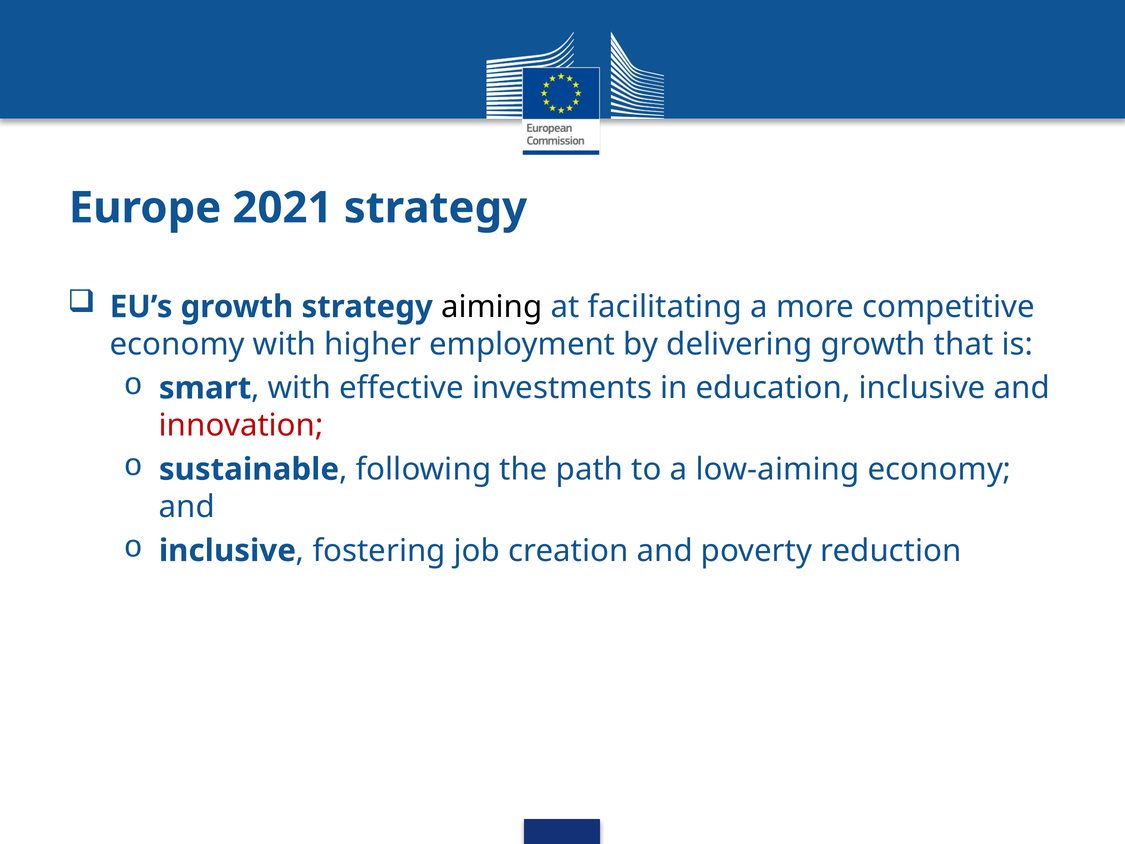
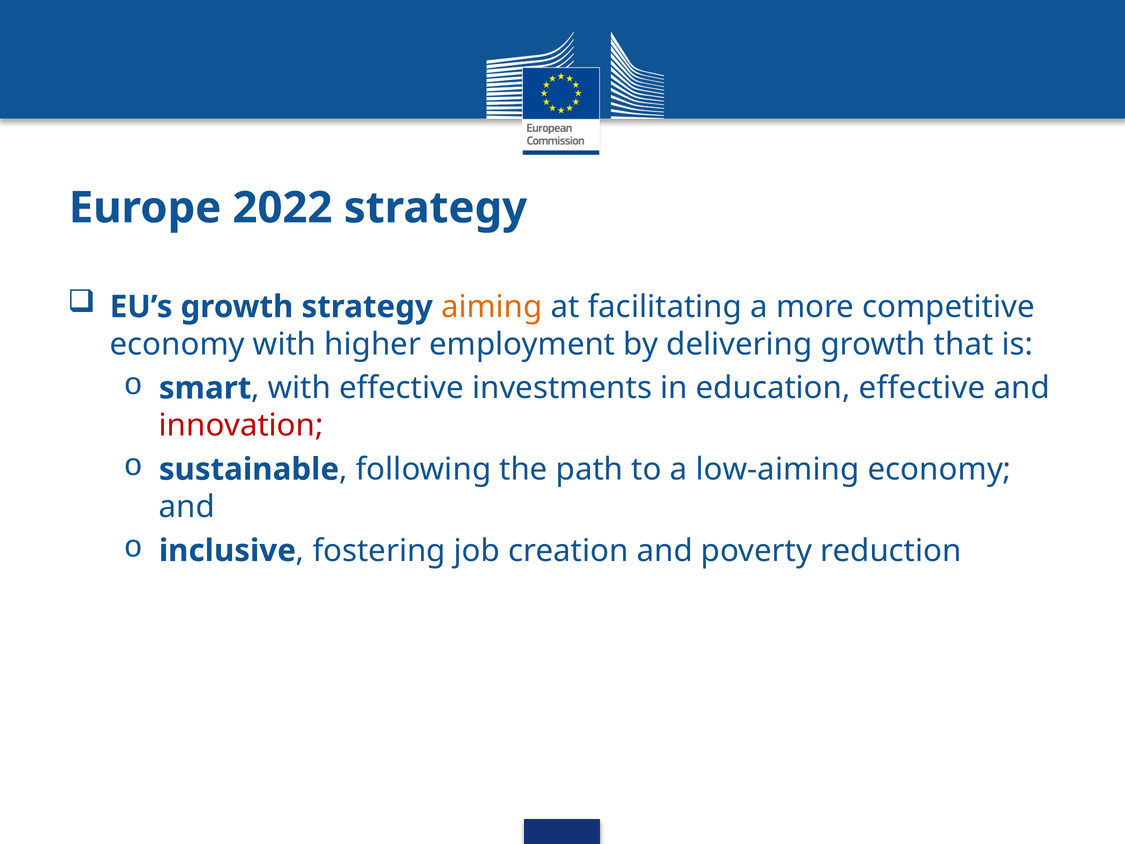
2021: 2021 -> 2022 (282, 208)
aiming colour: black -> orange (492, 307)
education inclusive: inclusive -> effective (922, 388)
